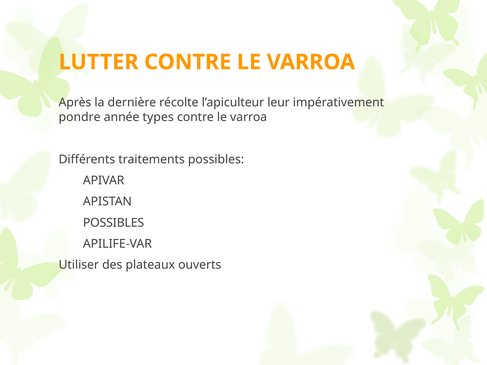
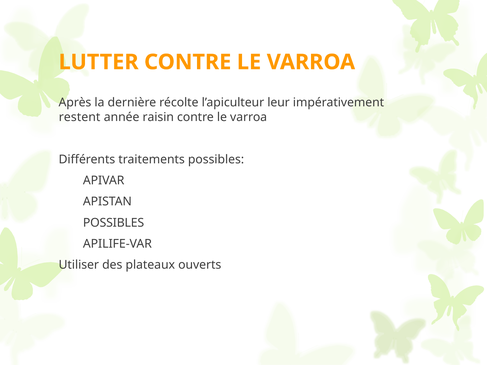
pondre: pondre -> restent (80, 117)
types: types -> raisin (158, 117)
